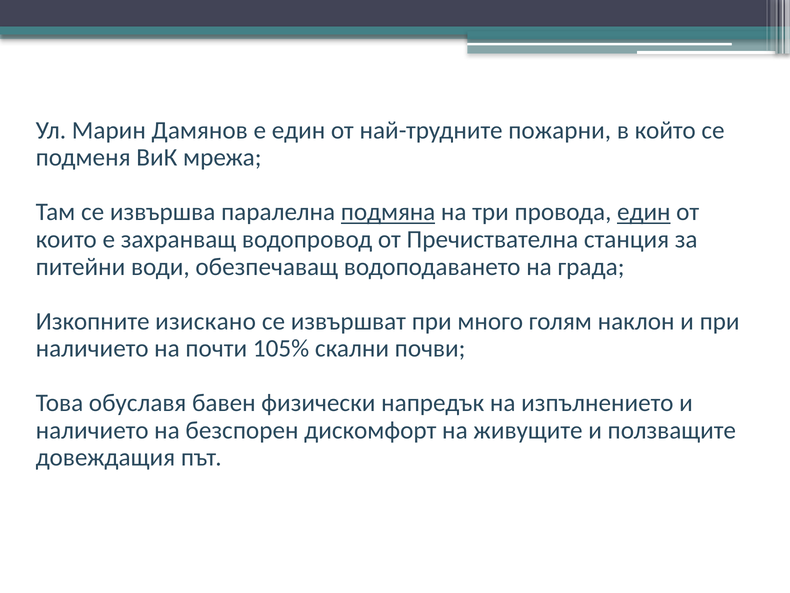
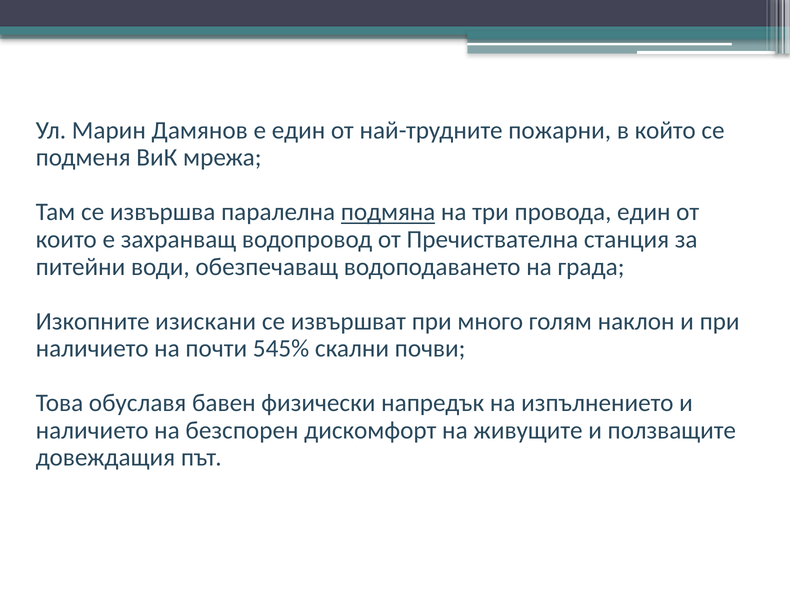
един underline: present -> none (644, 212)
изискано: изискано -> изискани (206, 321)
105%: 105% -> 545% (281, 348)
